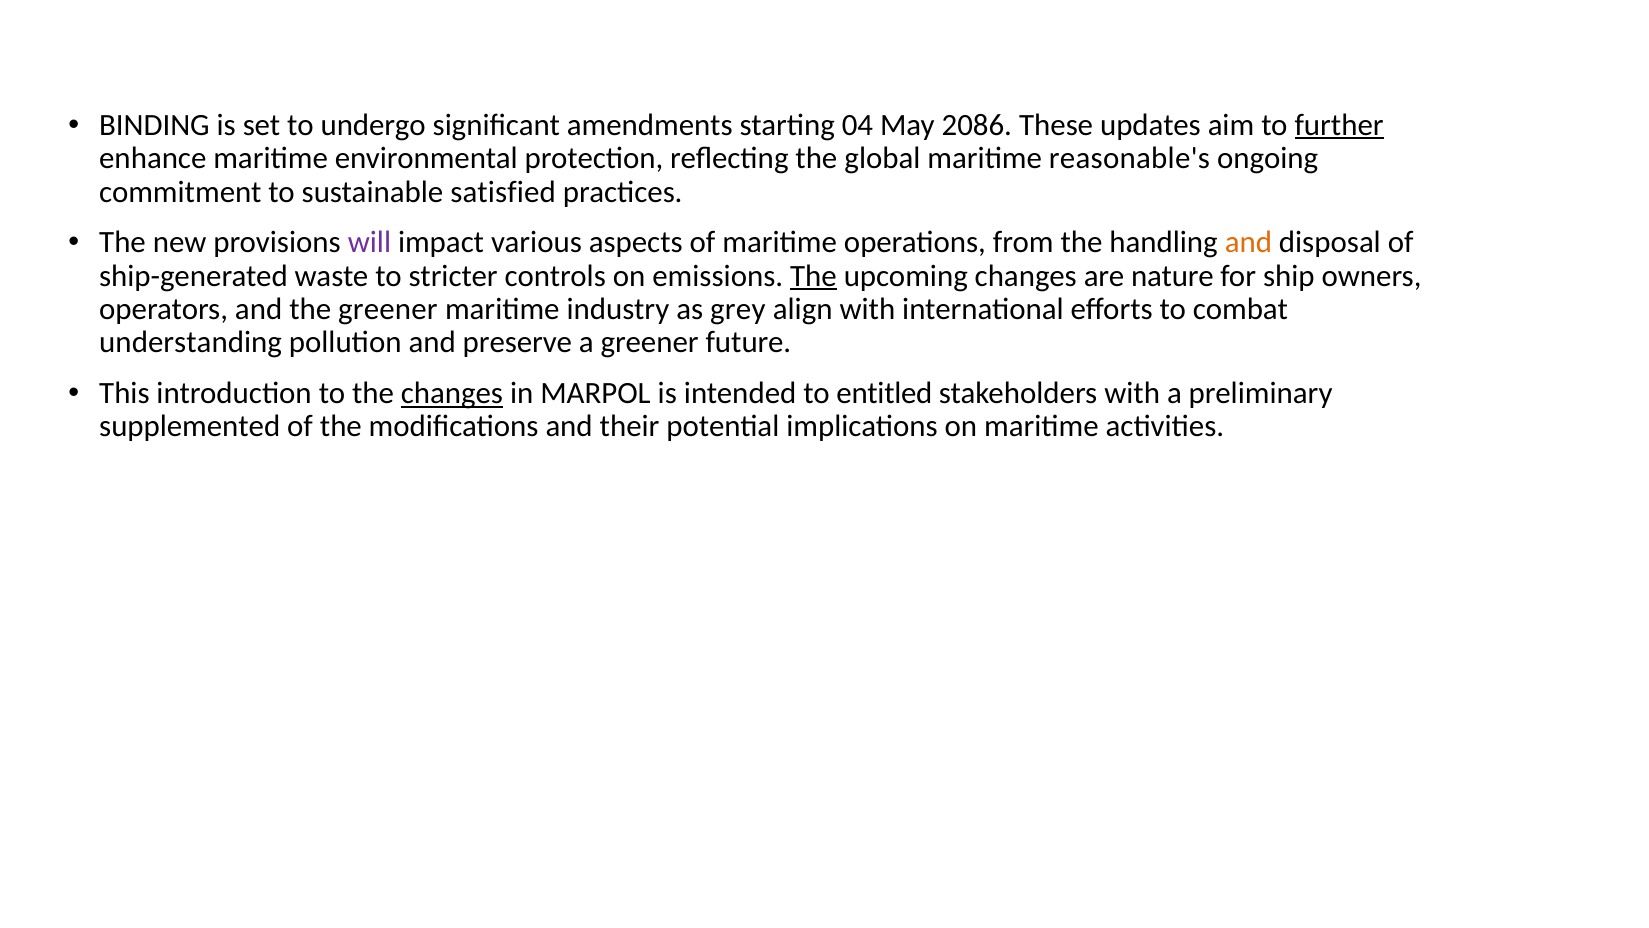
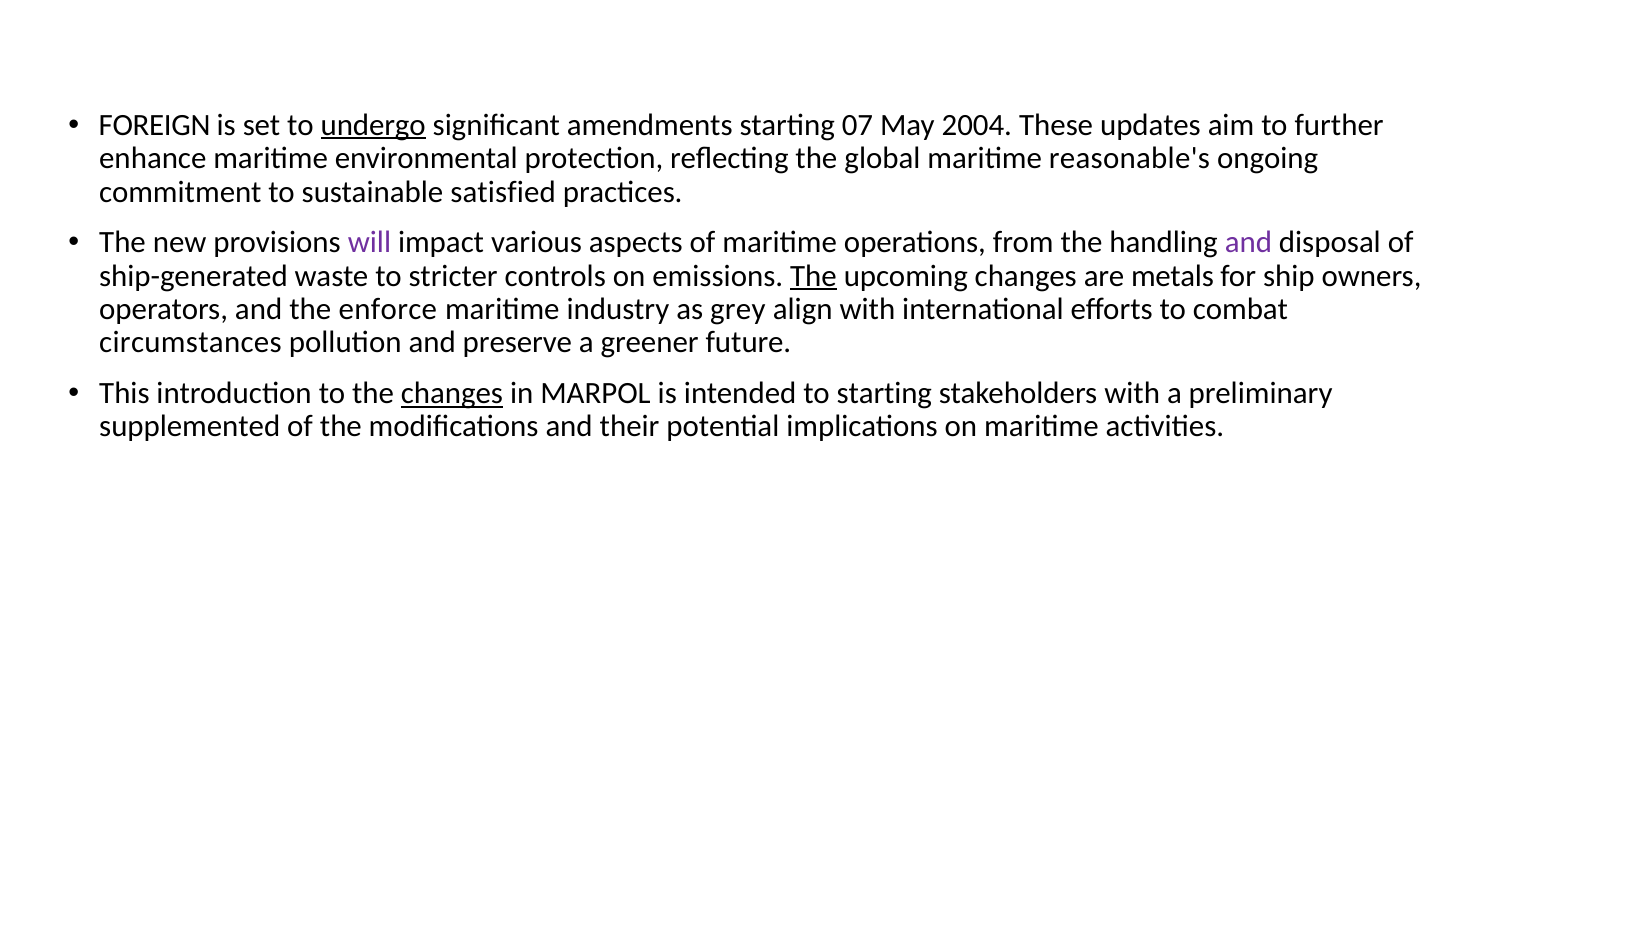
BINDING: BINDING -> FOREIGN (155, 125)
undergo underline: none -> present (373, 125)
04: 04 -> 07 (857, 125)
2086: 2086 -> 2004 (977, 125)
further underline: present -> none (1339, 125)
and colour: orange -> purple (1248, 242)
nature: nature -> metals (1172, 276)
the greener: greener -> enforce (388, 309)
understanding: understanding -> circumstances (190, 343)
to entitled: entitled -> starting (884, 393)
